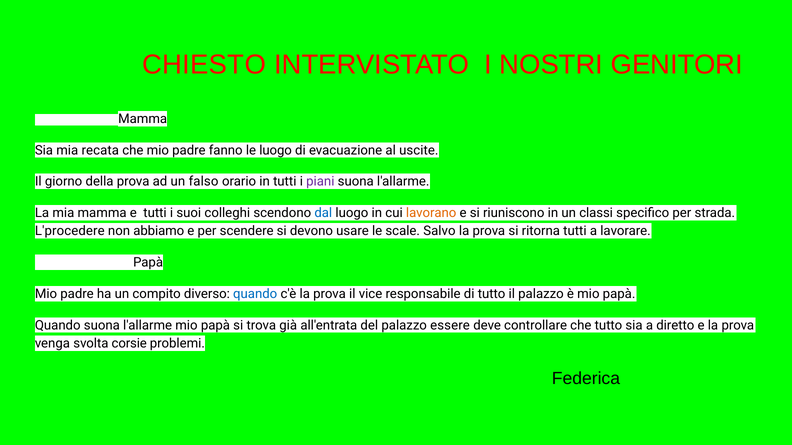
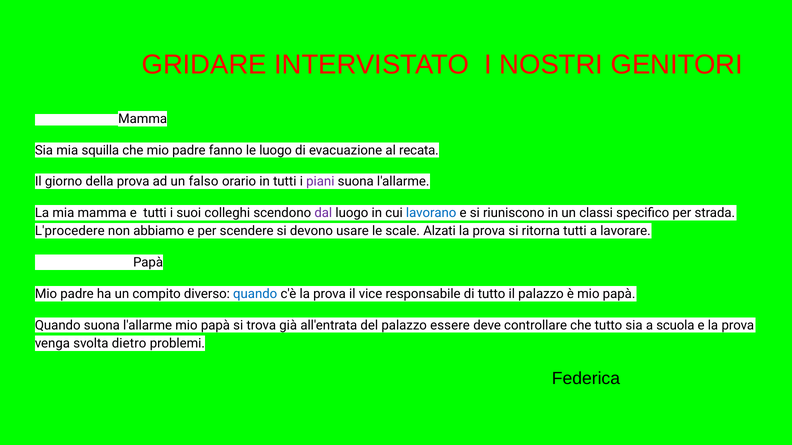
CHIESTO: CHIESTO -> GRIDARE (204, 65)
recata: recata -> squilla (100, 150)
uscite: uscite -> recata (419, 150)
dal colour: blue -> purple (323, 213)
lavorano colour: orange -> blue (431, 213)
Salvo: Salvo -> Alzati (439, 231)
diretto: diretto -> scuola (675, 326)
corsie: corsie -> dietro (129, 344)
